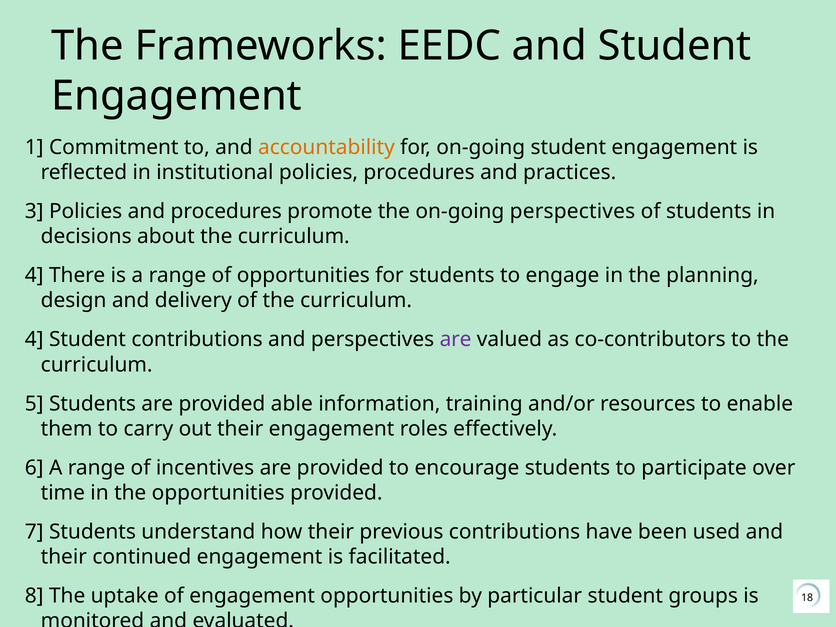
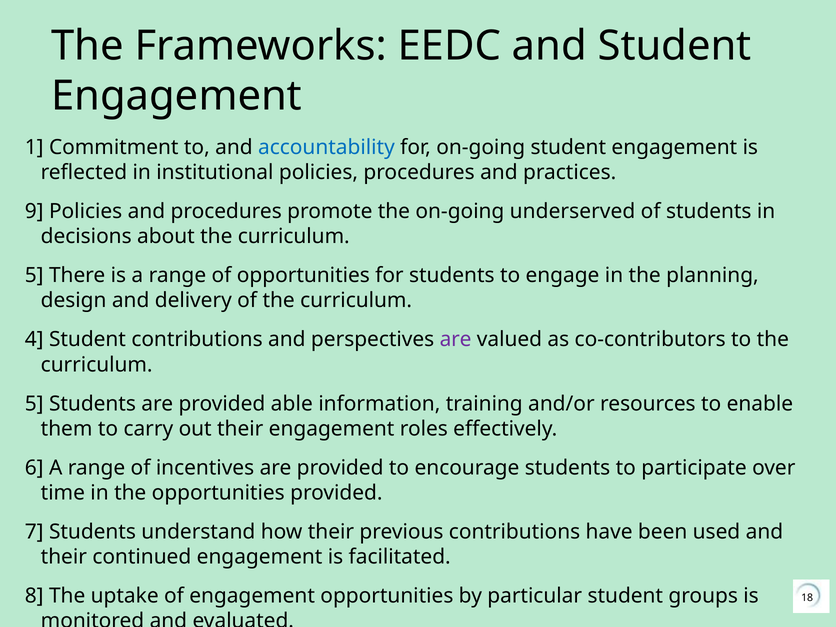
accountability colour: orange -> blue (326, 147)
3: 3 -> 9 (34, 211)
on-going perspectives: perspectives -> underserved (572, 211)
4: 4 -> 5 (34, 276)
